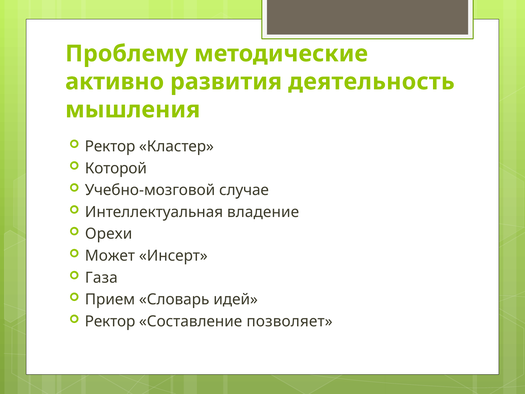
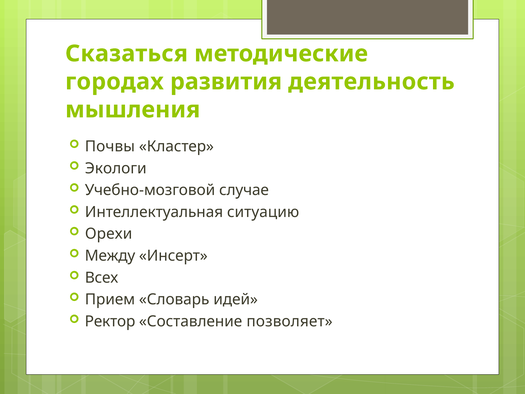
Проблему: Проблему -> Сказаться (127, 54)
активно: активно -> городах (114, 82)
Ректор: Ректор -> Почвы (110, 146)
Которой: Которой -> Экологи (116, 168)
владение: владение -> ситуацию (263, 212)
Может: Может -> Между (110, 256)
Газа: Газа -> Всех (102, 278)
